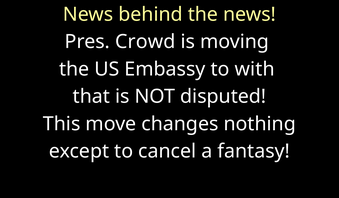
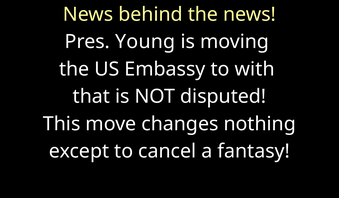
Crowd: Crowd -> Young (145, 42)
